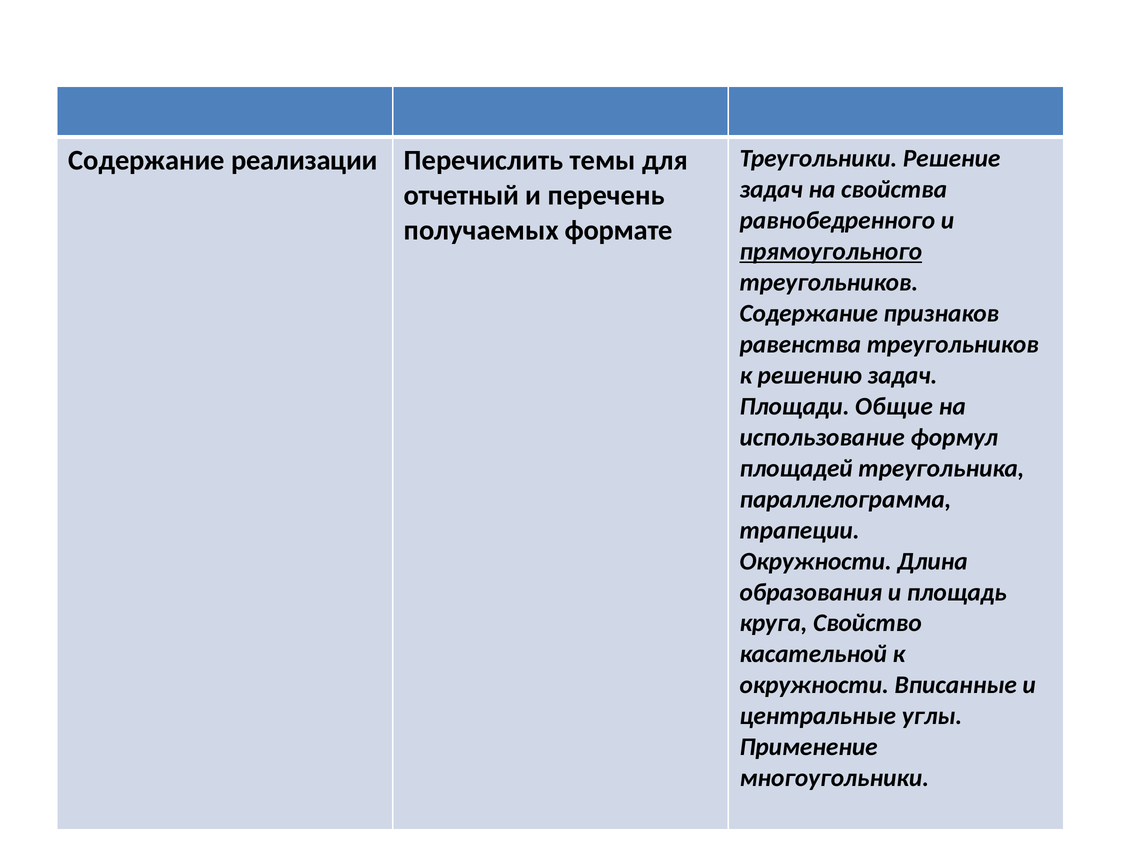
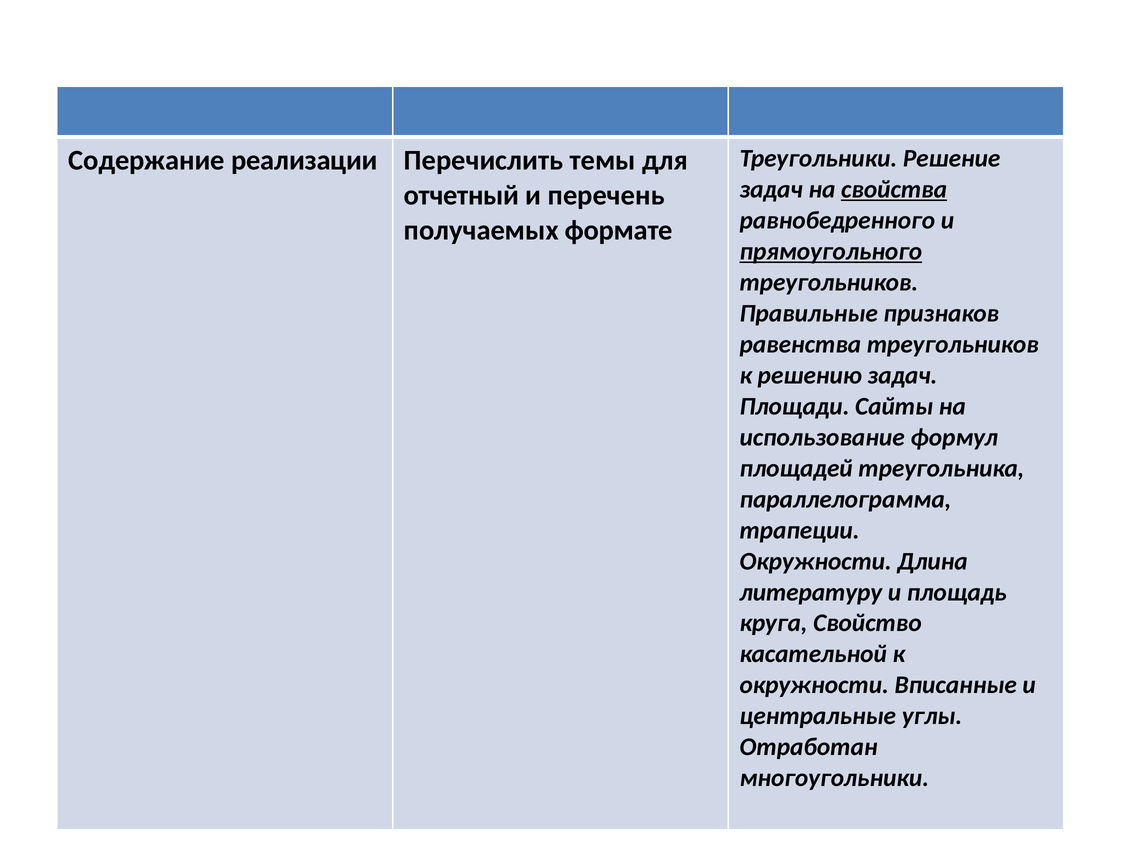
свойства underline: none -> present (894, 190)
Содержание: Содержание -> Правильные (809, 313)
Общие: Общие -> Сайты (894, 406)
образования: образования -> литературу (811, 592)
Применение: Применение -> Отработан (809, 747)
